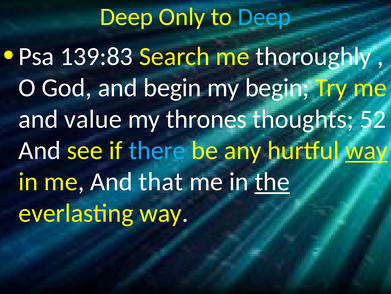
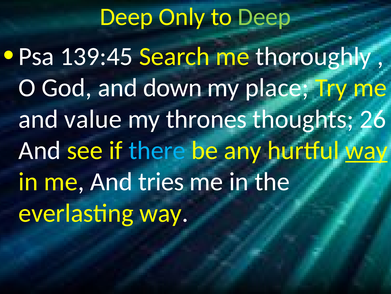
Deep colour: light blue -> light green (264, 17)
139:83: 139:83 -> 139:45 (96, 56)
and begin: begin -> down (172, 88)
my begin: begin -> place (277, 88)
52: 52 -> 26 (373, 119)
that: that -> tries (161, 181)
the underline: present -> none (272, 181)
